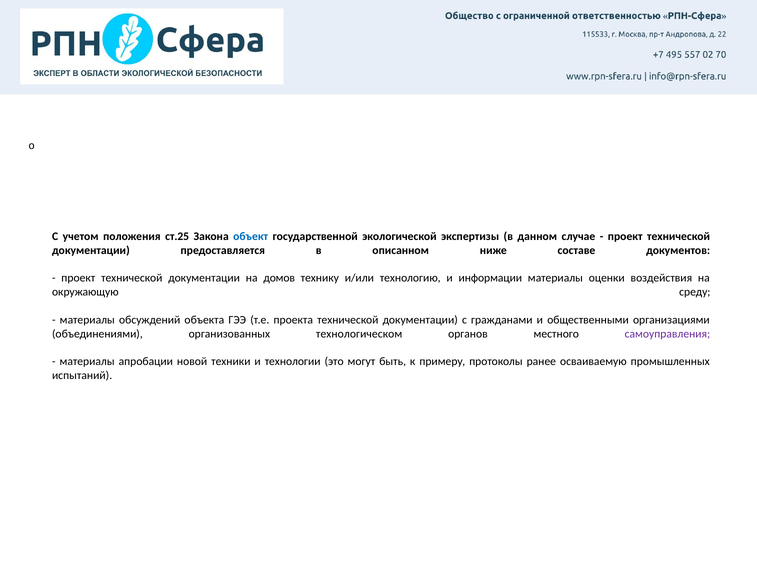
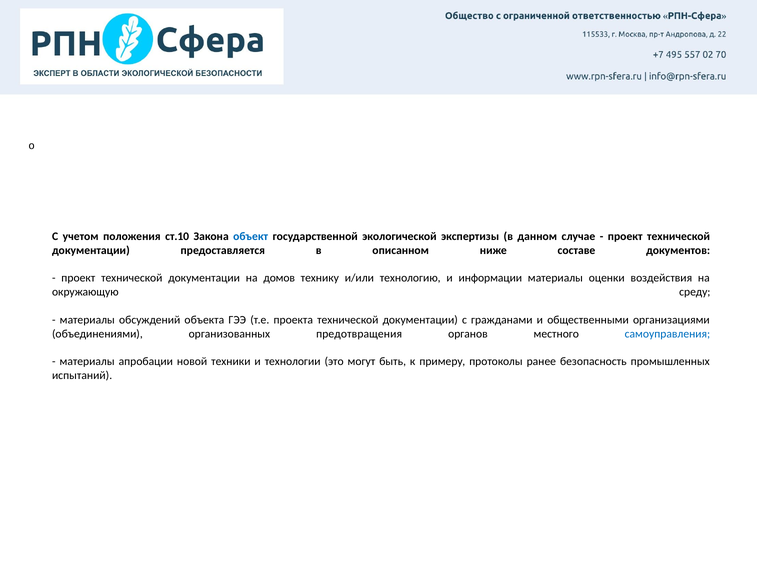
ст.25: ст.25 -> ст.10 (177, 236)
технологическом: технологическом -> предотвращения (359, 334)
самоуправления colour: purple -> blue (667, 334)
осваиваемую: осваиваемую -> безопасность (593, 361)
